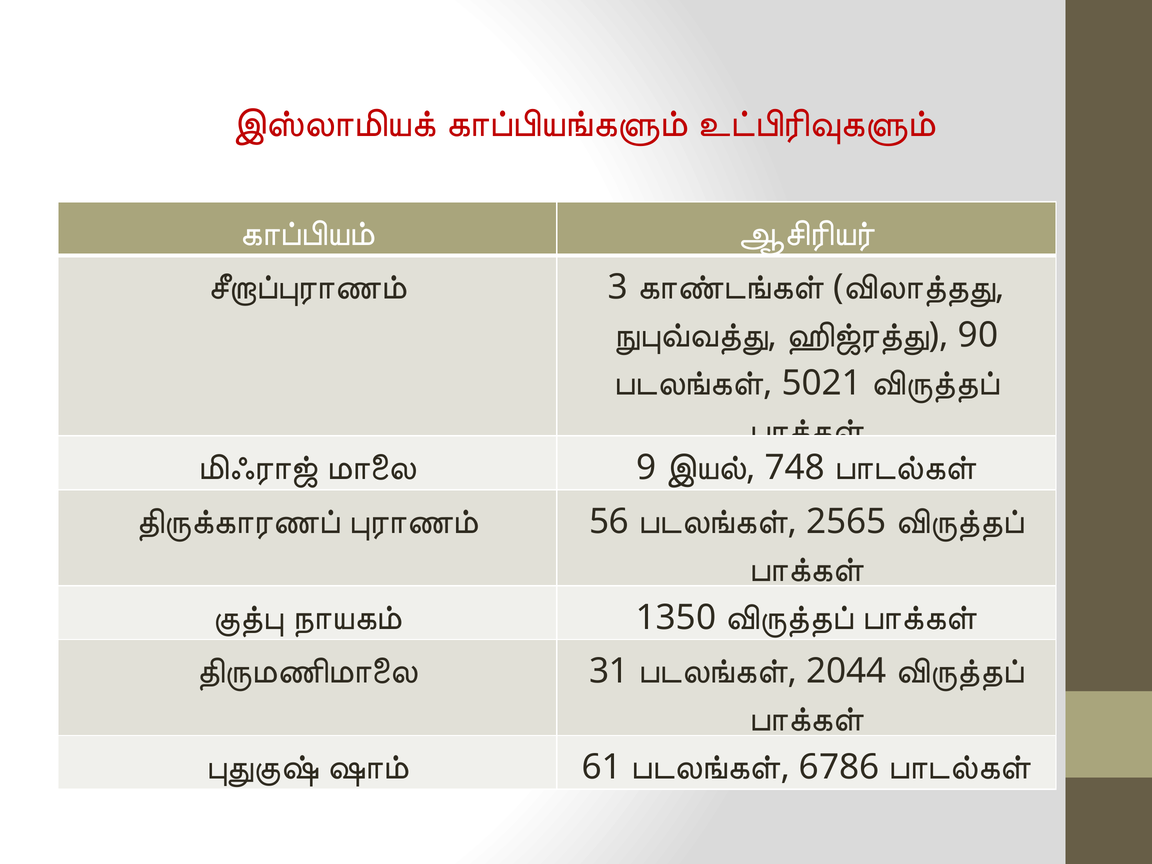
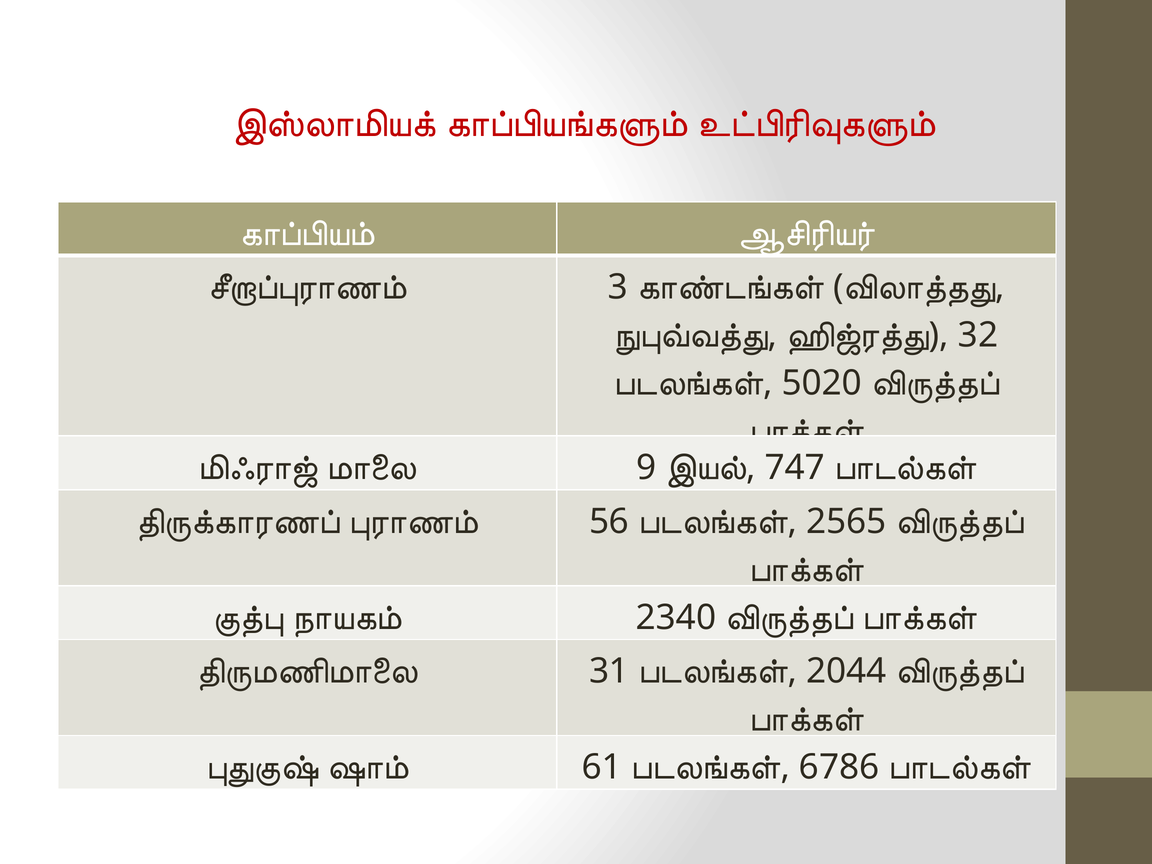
90: 90 -> 32 (978, 335)
5021: 5021 -> 5020 (822, 383)
748: 748 -> 747 (795, 468)
1350: 1350 -> 2340 (676, 617)
